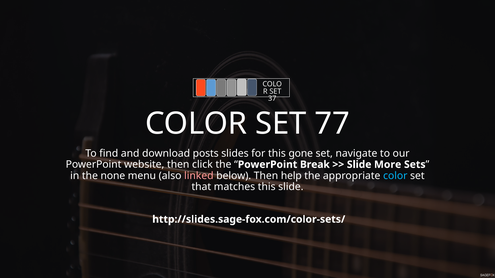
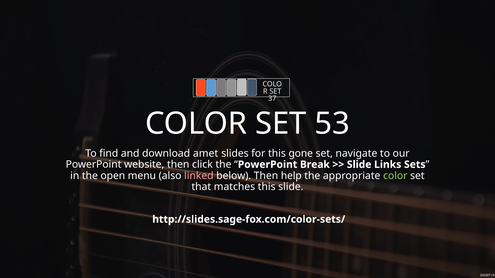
77: 77 -> 53 (332, 124)
posts: posts -> amet (206, 154)
More: More -> Links (388, 165)
none: none -> open (113, 176)
color colour: light blue -> light green (395, 176)
